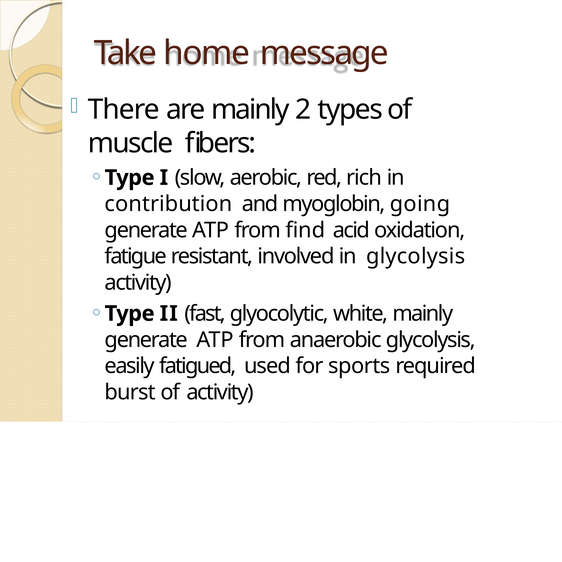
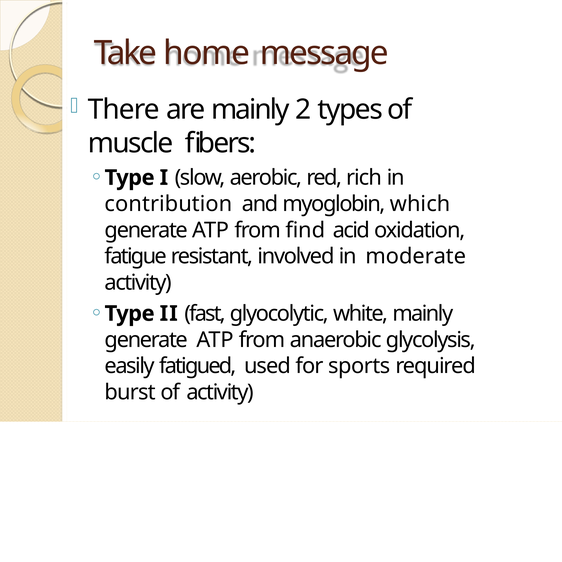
going: going -> which (420, 204)
in glycolysis: glycolysis -> moderate (416, 256)
